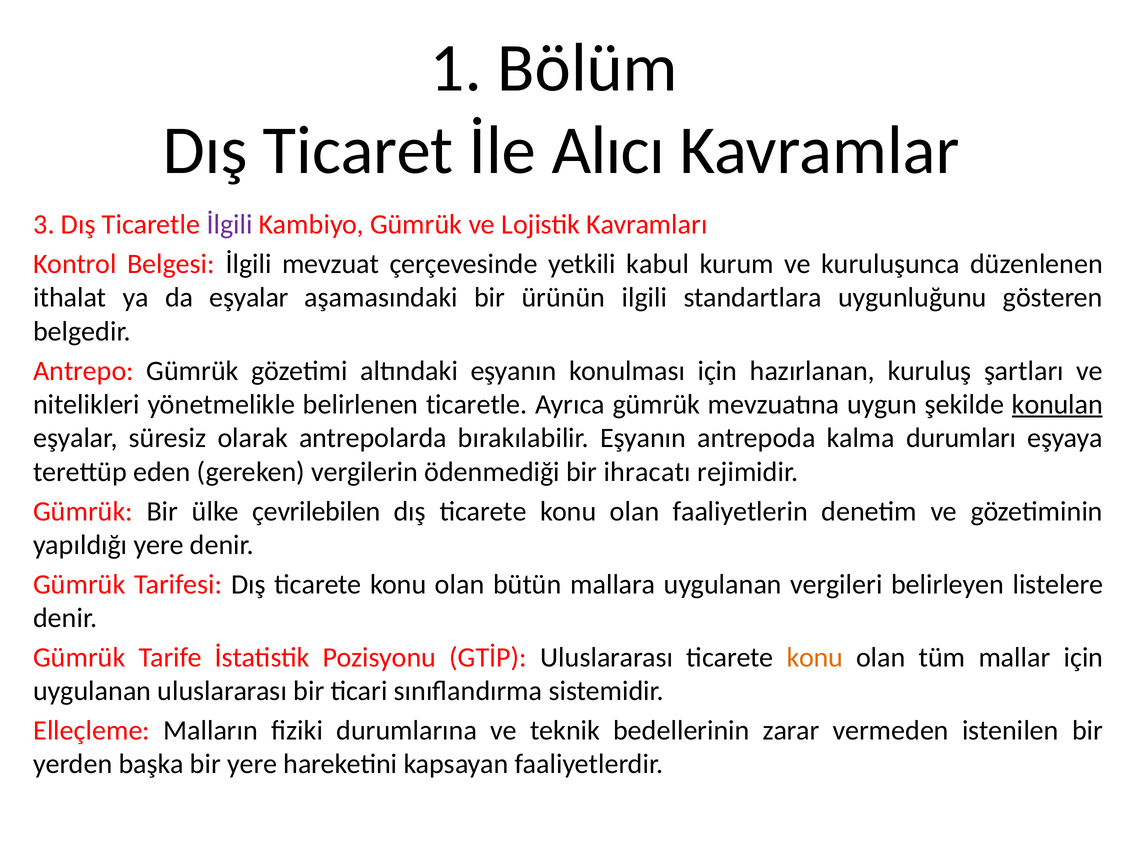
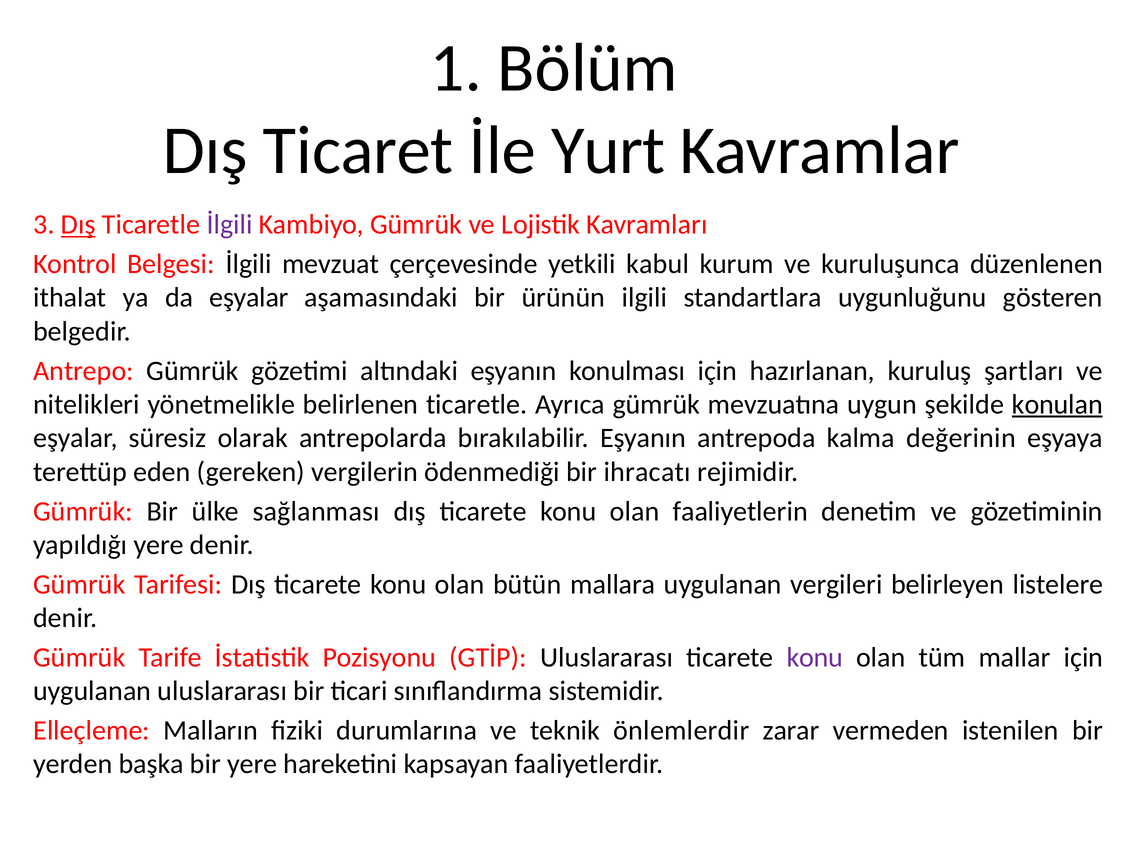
Alıcı: Alıcı -> Yurt (608, 151)
Dış underline: none -> present (78, 225)
durumları: durumları -> değerinin (961, 438)
çevrilebilen: çevrilebilen -> sağlanması (316, 511)
konu colour: orange -> purple (815, 657)
bedellerinin: bedellerinin -> önlemlerdir (681, 730)
